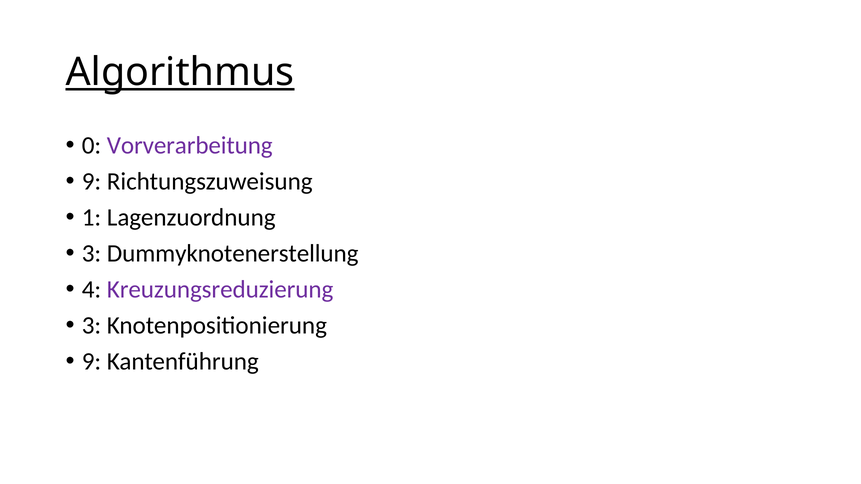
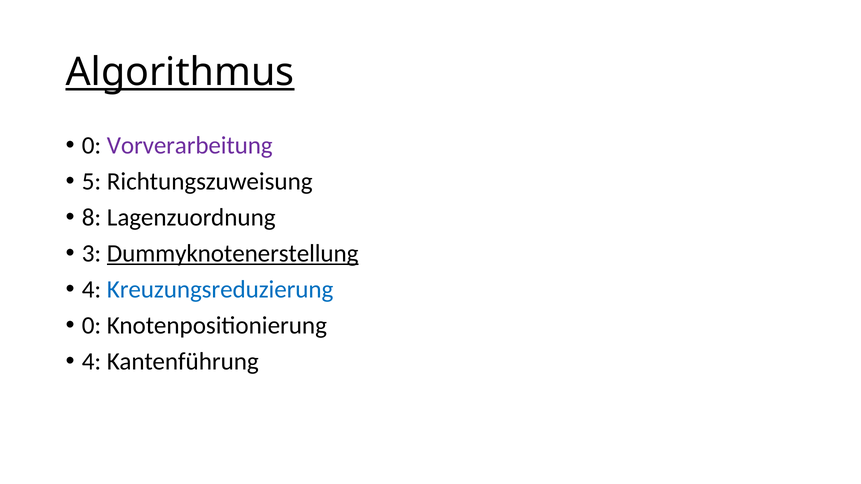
9: 9 -> 5 (91, 182)
1: 1 -> 8 (91, 218)
Dummyknotenerstellung underline: none -> present (233, 254)
Kreuzungsreduzierung colour: purple -> blue (220, 290)
3: 3 -> 0 (91, 326)
9: 9 -> 4 (91, 362)
